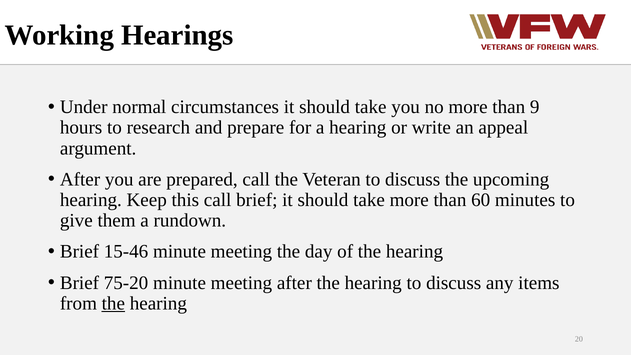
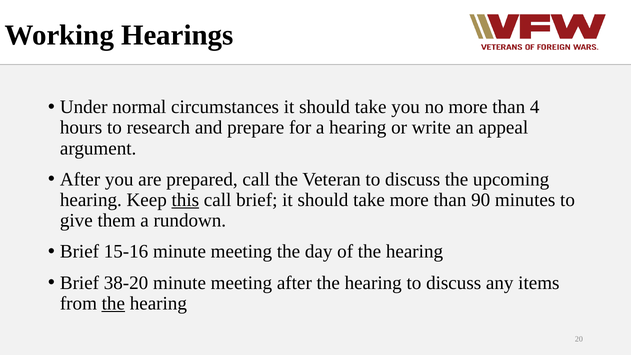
9: 9 -> 4 (535, 107)
this underline: none -> present (185, 200)
60: 60 -> 90 (481, 200)
15-46: 15-46 -> 15-16 (126, 252)
75-20: 75-20 -> 38-20 (126, 283)
